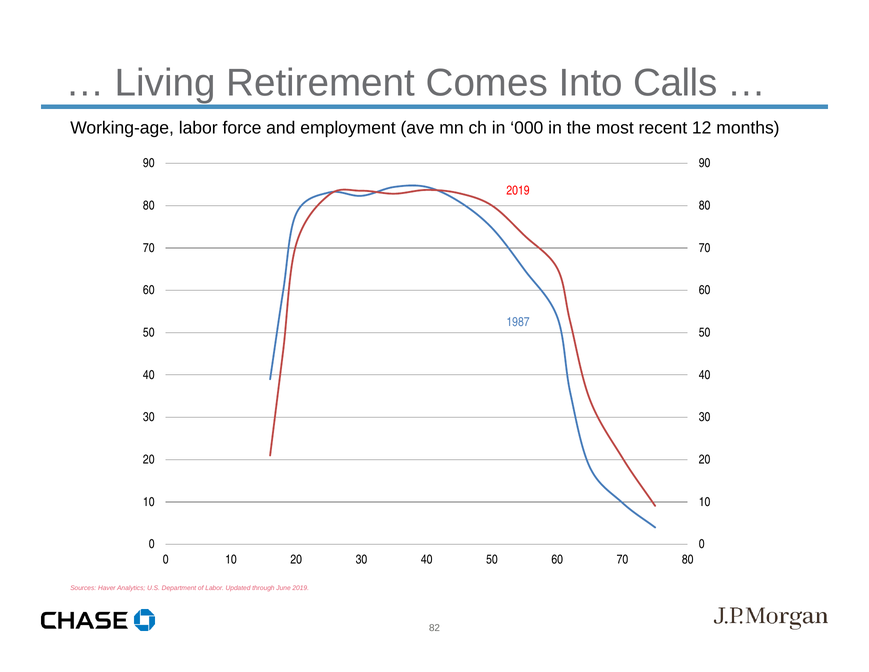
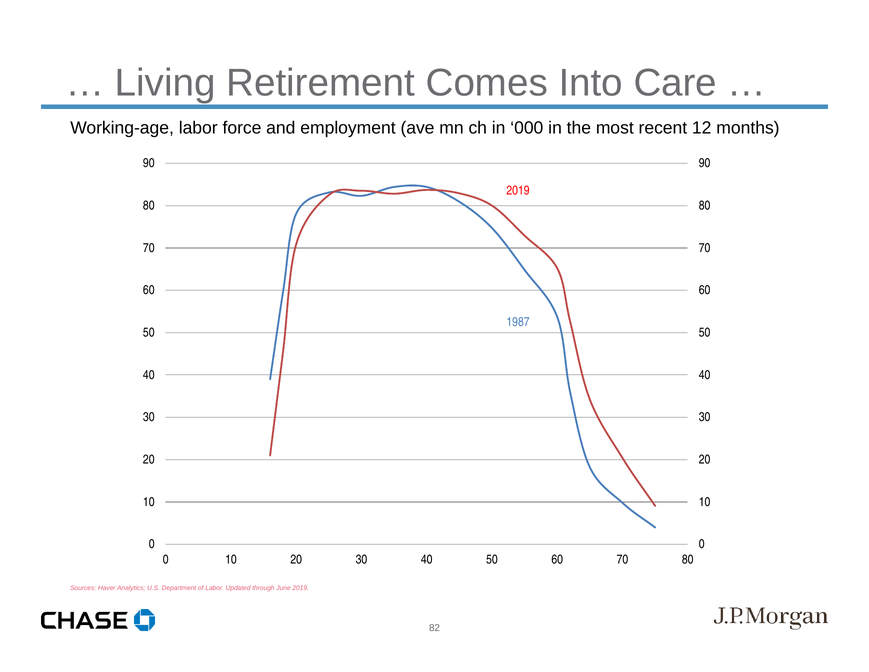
Calls: Calls -> Care (675, 83)
